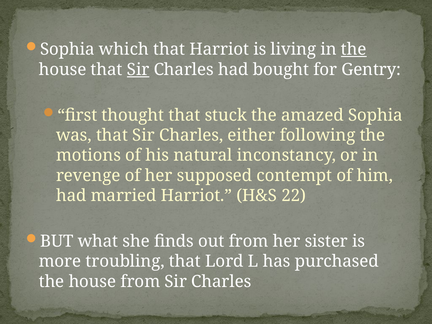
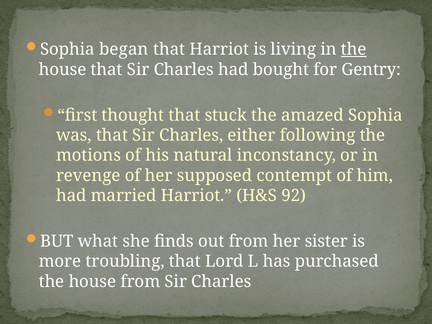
which: which -> began (124, 49)
Sir underline: present -> none (138, 69)
22: 22 -> 92 (294, 196)
